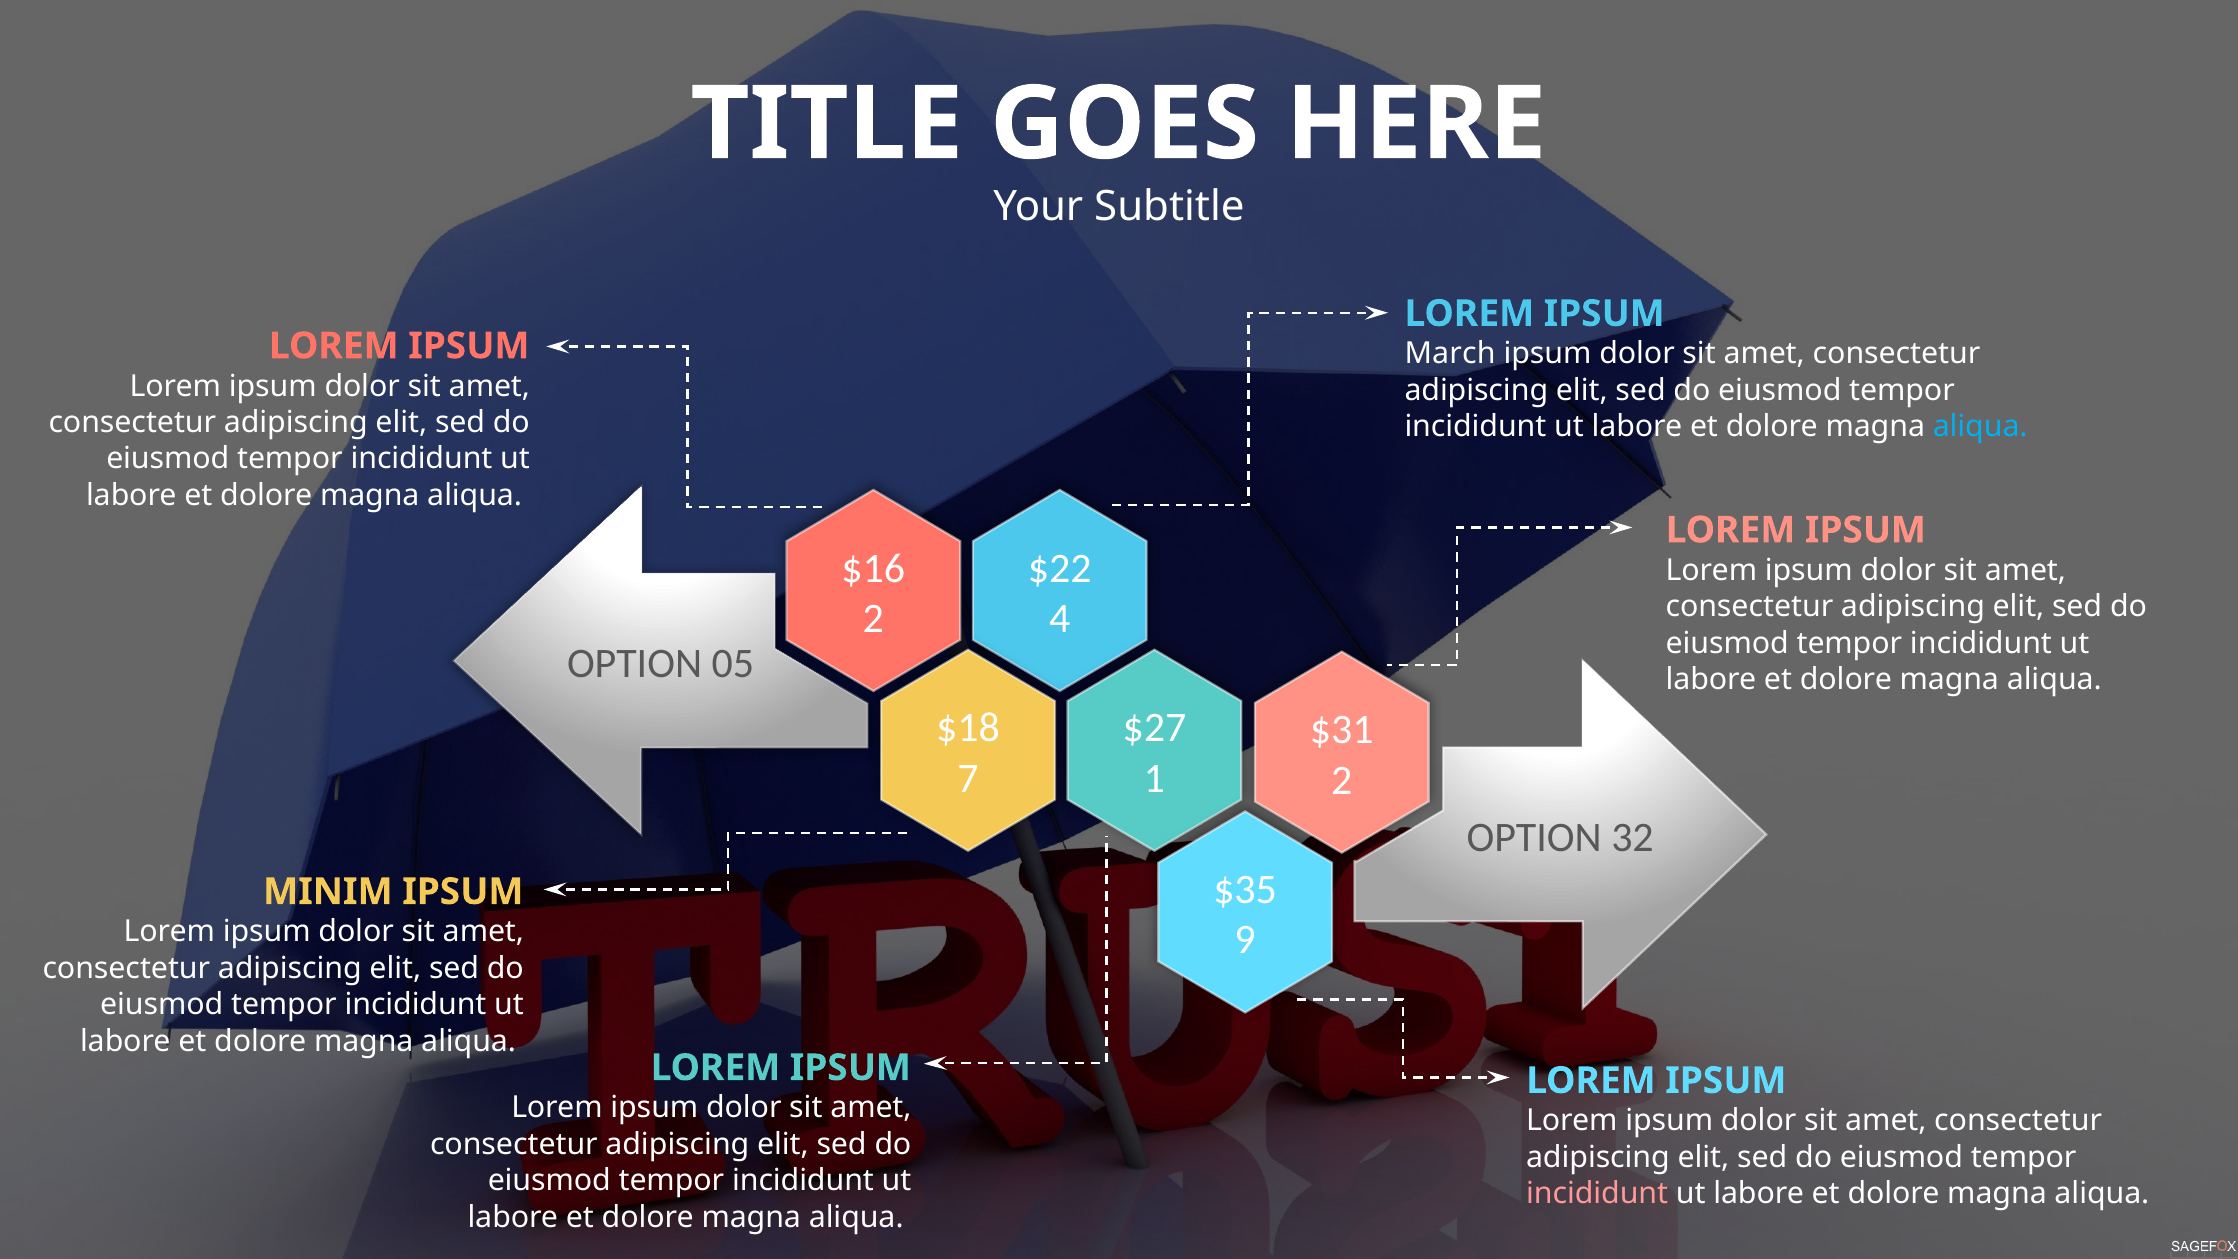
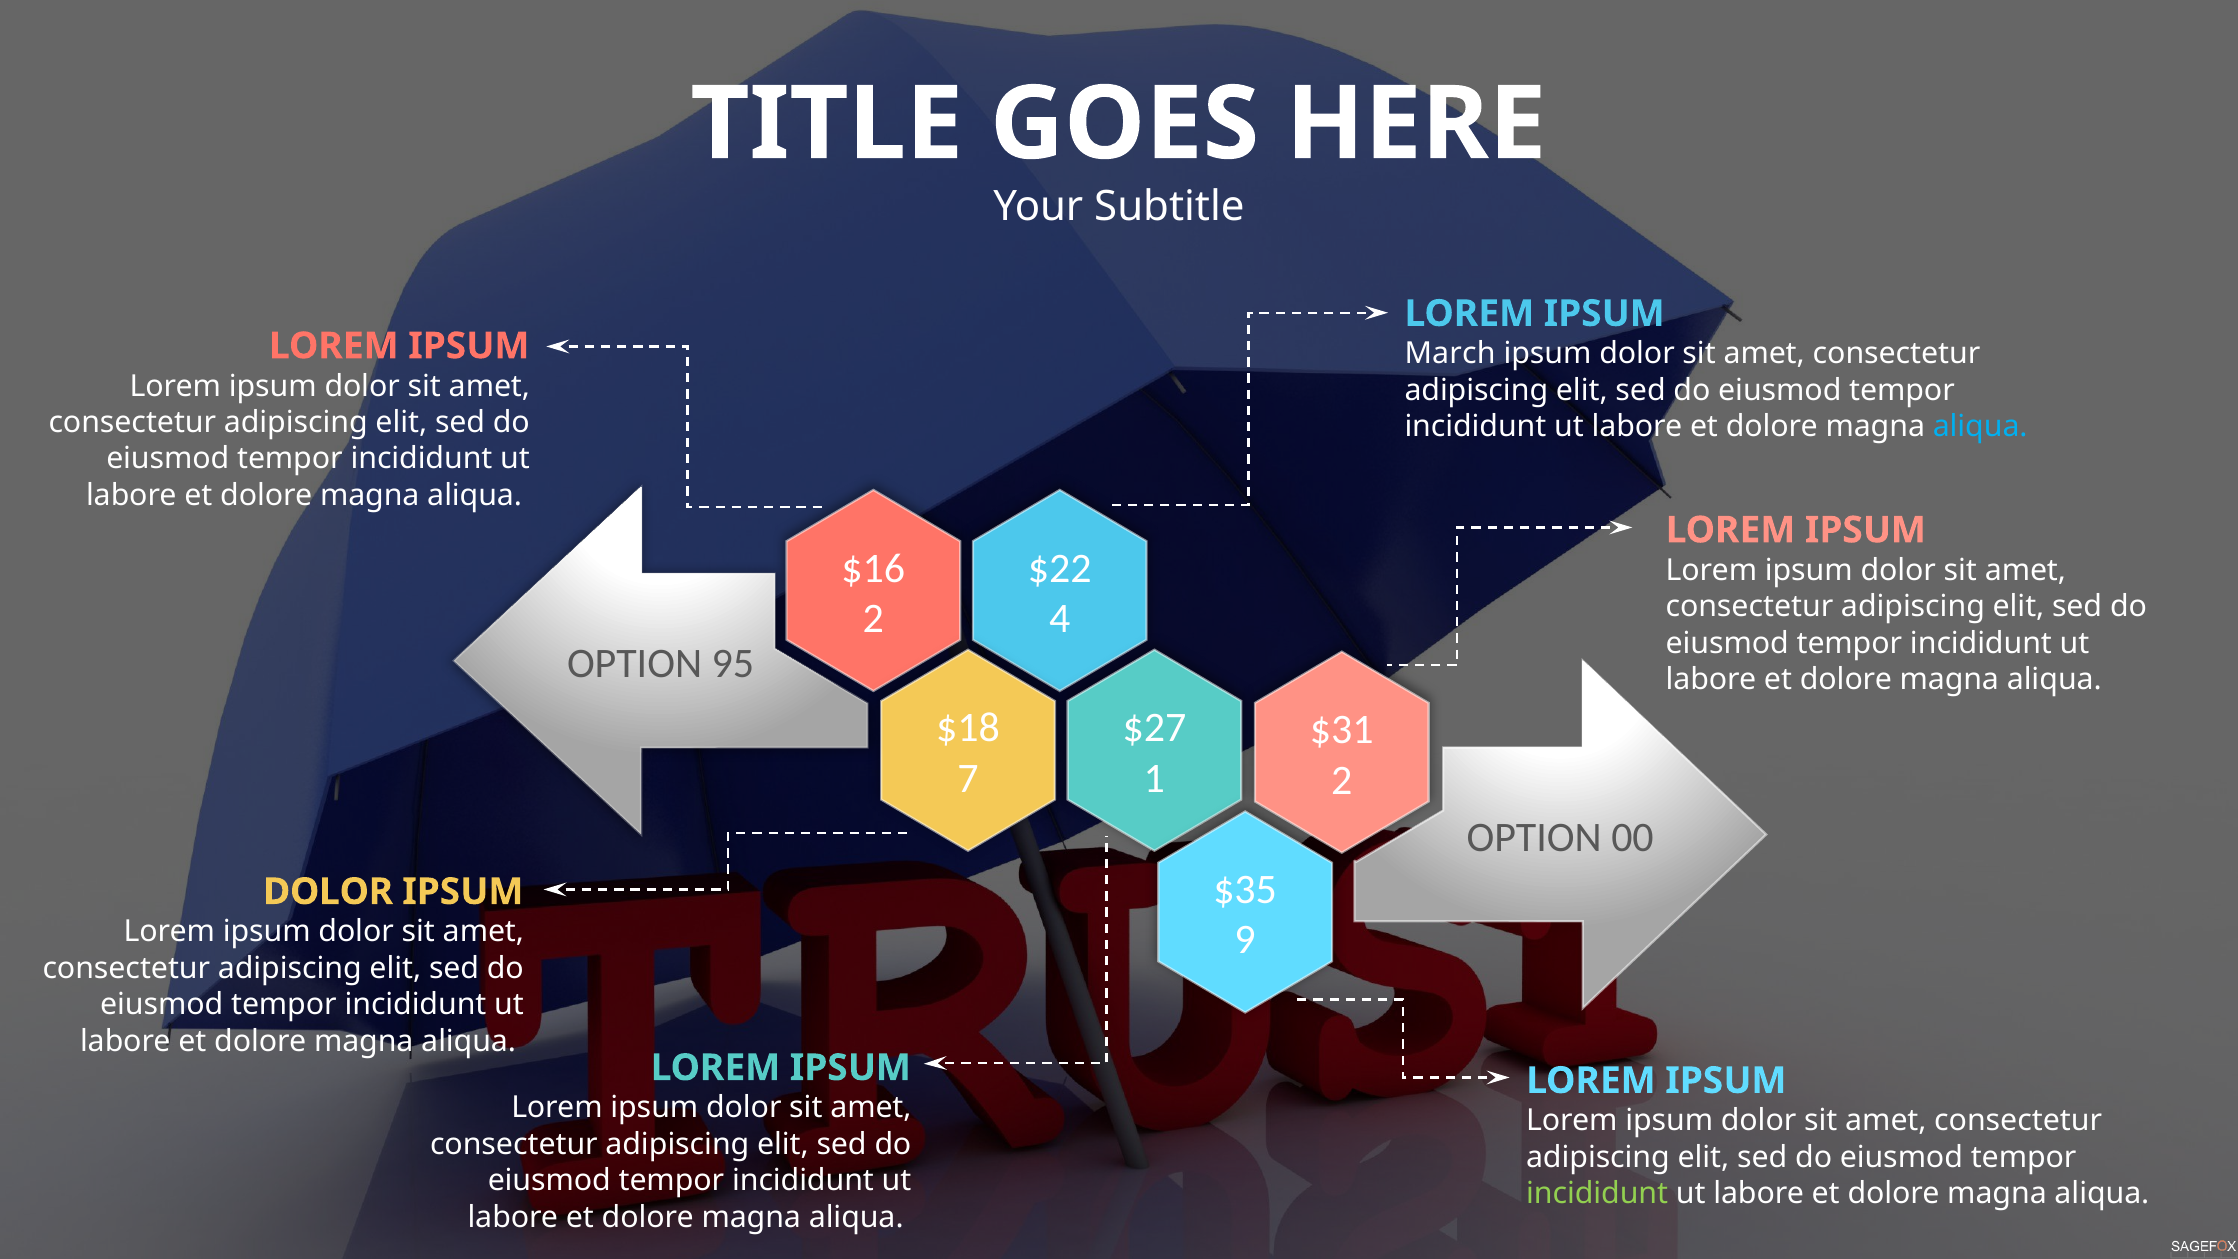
05: 05 -> 95 (733, 664)
32: 32 -> 00 (1632, 837)
MINIM: MINIM -> DOLOR (328, 892)
incididunt colour: pink -> light green (1597, 1193)
